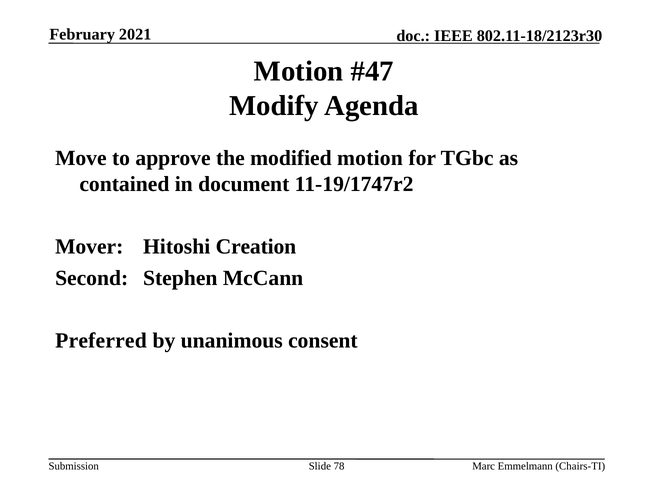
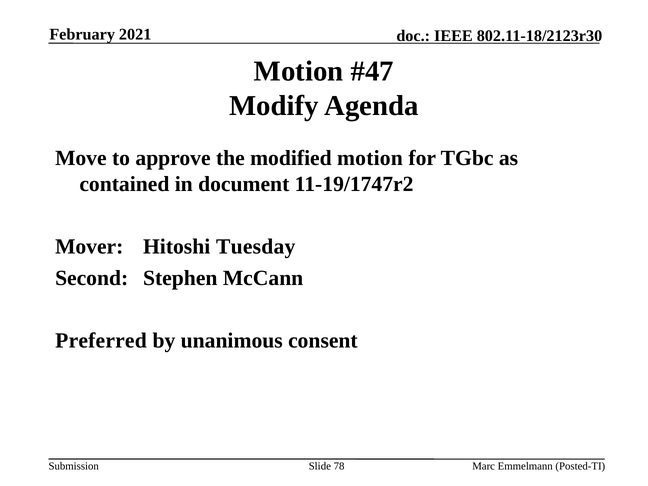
Creation: Creation -> Tuesday (256, 247)
Chairs-TI: Chairs-TI -> Posted-TI (580, 466)
